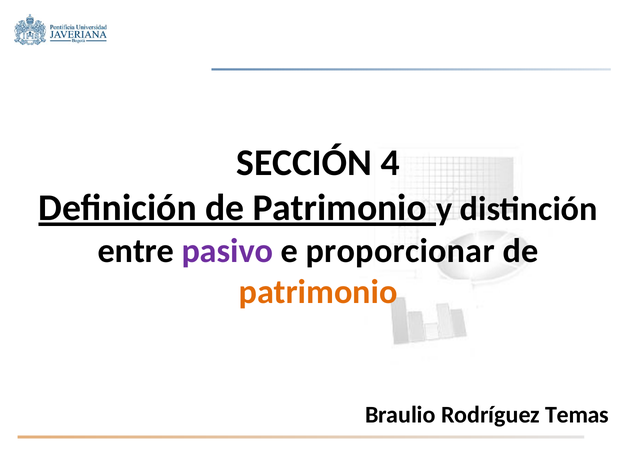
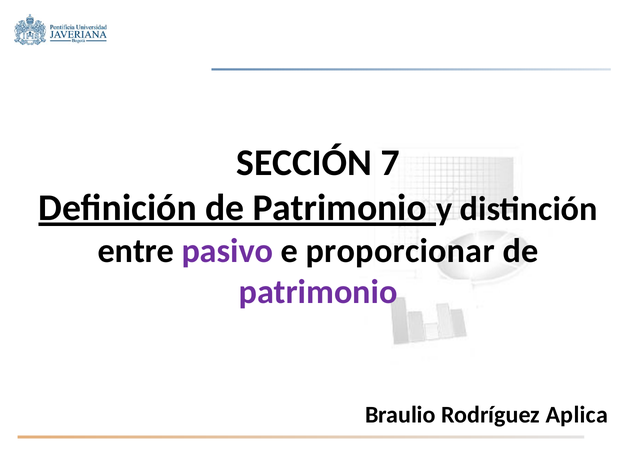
4: 4 -> 7 (390, 163)
patrimonio colour: orange -> purple (318, 292)
Temas: Temas -> Aplica (577, 416)
